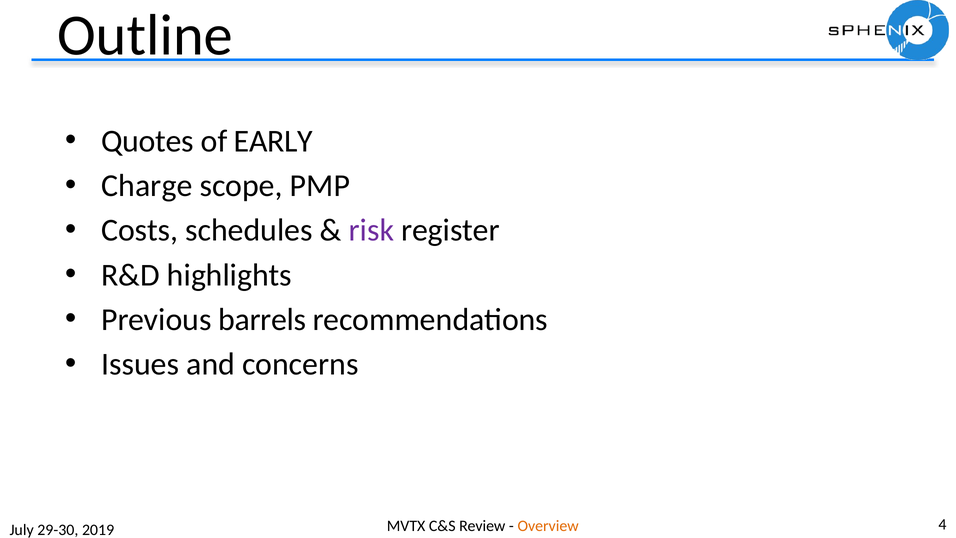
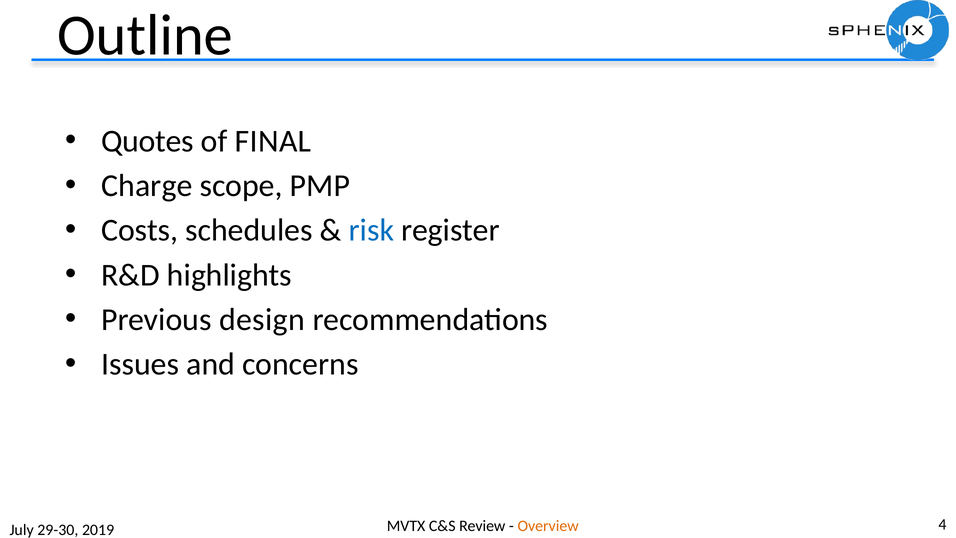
EARLY: EARLY -> FINAL (273, 141)
risk colour: purple -> blue (372, 230)
barrels: barrels -> design (262, 320)
